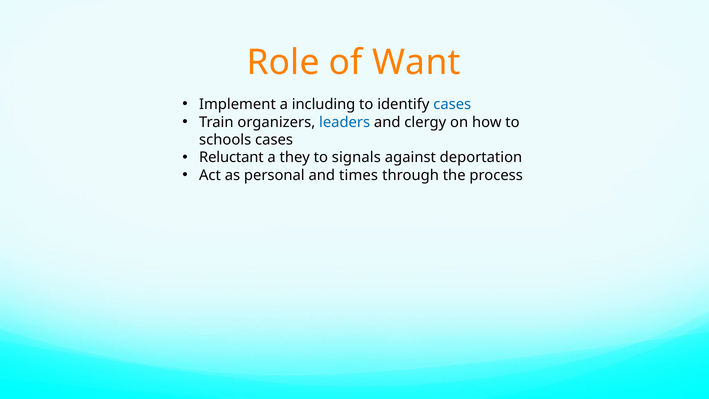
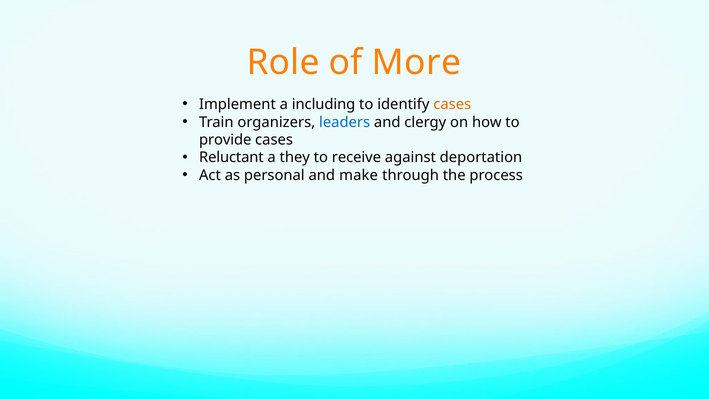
Want: Want -> More (416, 63)
cases colour: blue -> orange (452, 104)
schools: schools -> provide (225, 140)
signals: signals -> receive (356, 158)
times: times -> make (359, 175)
